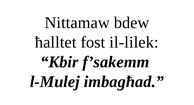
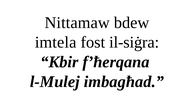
ħalltet: ħalltet -> imtela (56, 42)
il-lilek: il-lilek -> il-siġra (134, 42)
f’sakemm: f’sakemm -> f’ħerqana (116, 62)
